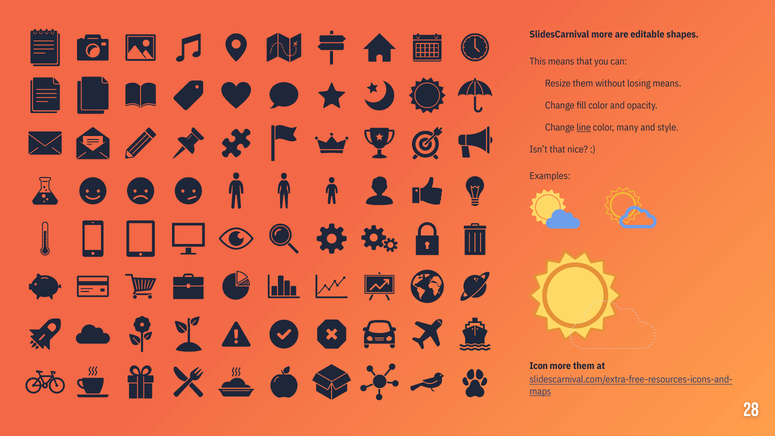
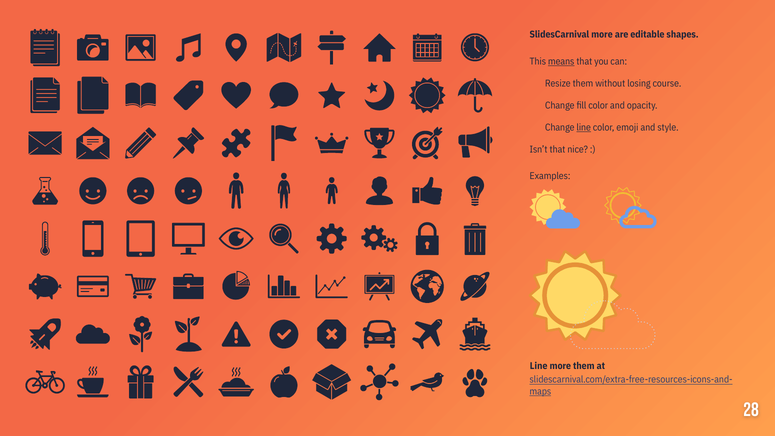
means underline: none -> present (561, 61)
losing means: means -> course (667, 83)
many: many -> emoji (627, 127)
Icon: Icon -> Line (539, 366)
